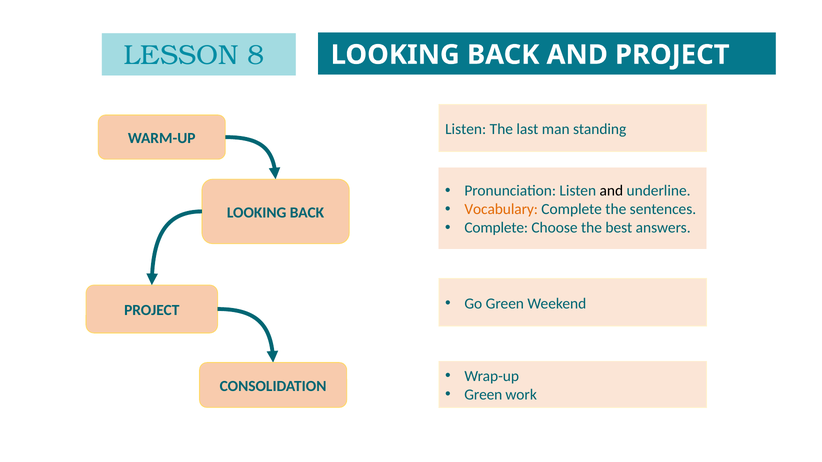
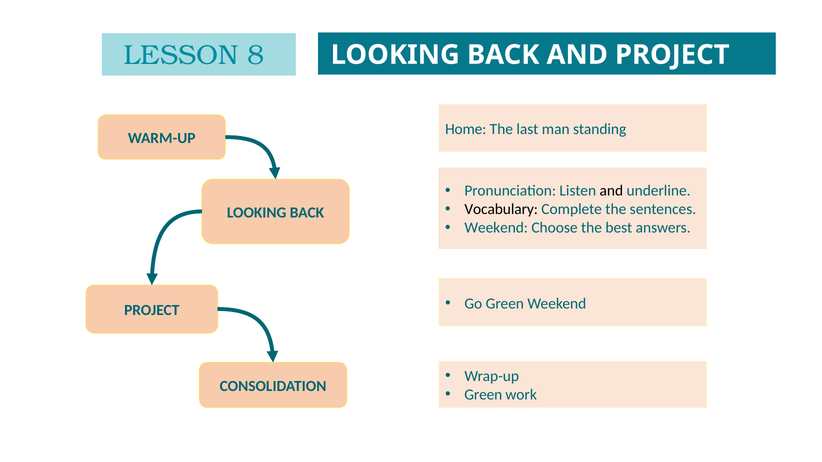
Listen: Listen -> Home (466, 129)
Vocabulary colour: orange -> black (501, 209)
Complete: Complete -> Weekend (496, 228)
